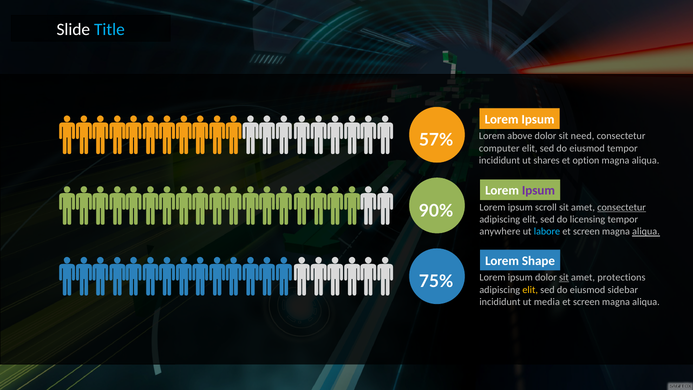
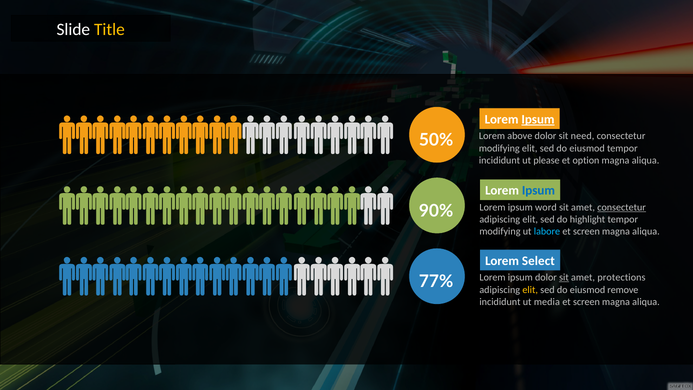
Title colour: light blue -> yellow (109, 30)
Ipsum underline: none -> present (538, 119)
57%: 57% -> 50% (436, 140)
computer: computer -> modifying (499, 148)
shares: shares -> please (547, 160)
Ipsum colour: purple -> blue (538, 191)
scroll: scroll -> word (546, 207)
licensing: licensing -> highlight (588, 219)
anywhere: anywhere -> modifying (500, 231)
aliqua underline: present -> none (646, 231)
Shape: Shape -> Select (538, 261)
75%: 75% -> 77% (436, 281)
sidebar: sidebar -> remove (623, 290)
